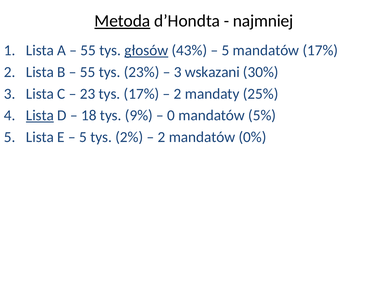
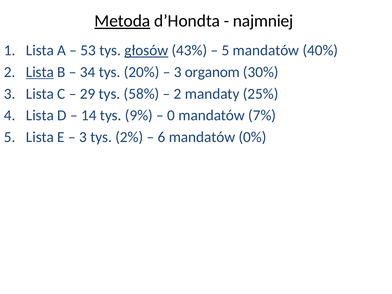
55: 55 -> 53 (88, 50)
mandatów 17%: 17% -> 40% (320, 50)
Lista underline: none -> present (40, 72)
55: 55 -> 34 (88, 72)
23%: 23% -> 20% (142, 72)
wskazani: wskazani -> organom (212, 72)
23: 23 -> 29 (88, 94)
tys 17%: 17% -> 58% (141, 94)
Lista underline: present -> none (40, 115)
18: 18 -> 14 (89, 115)
5%: 5% -> 7% (262, 115)
5: 5 -> 3 (83, 137)
2: 2 -> 6 (161, 137)
